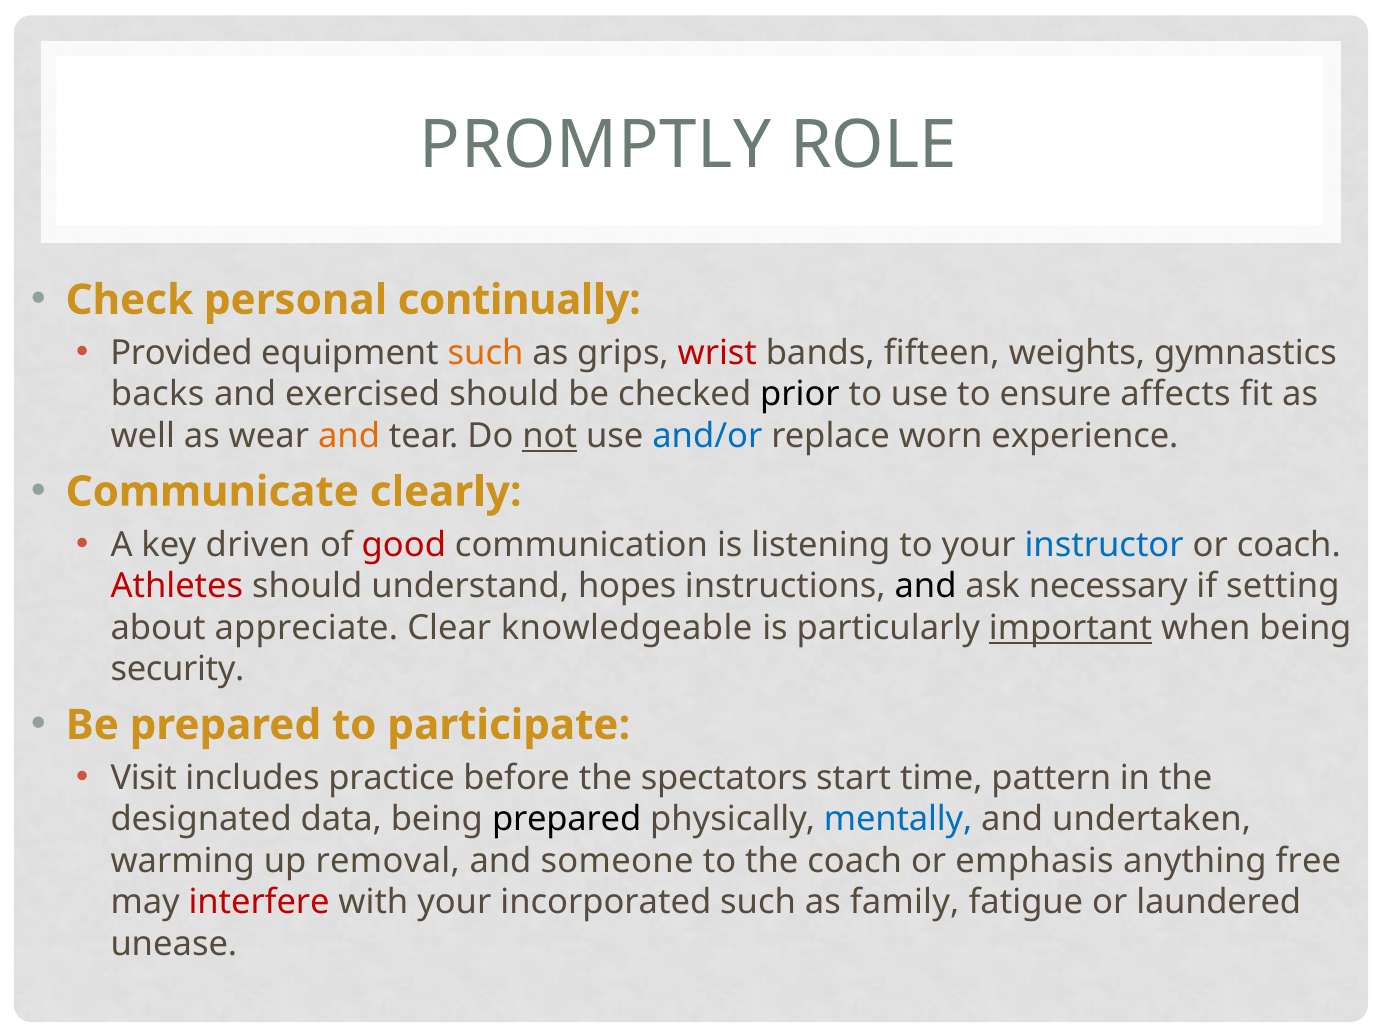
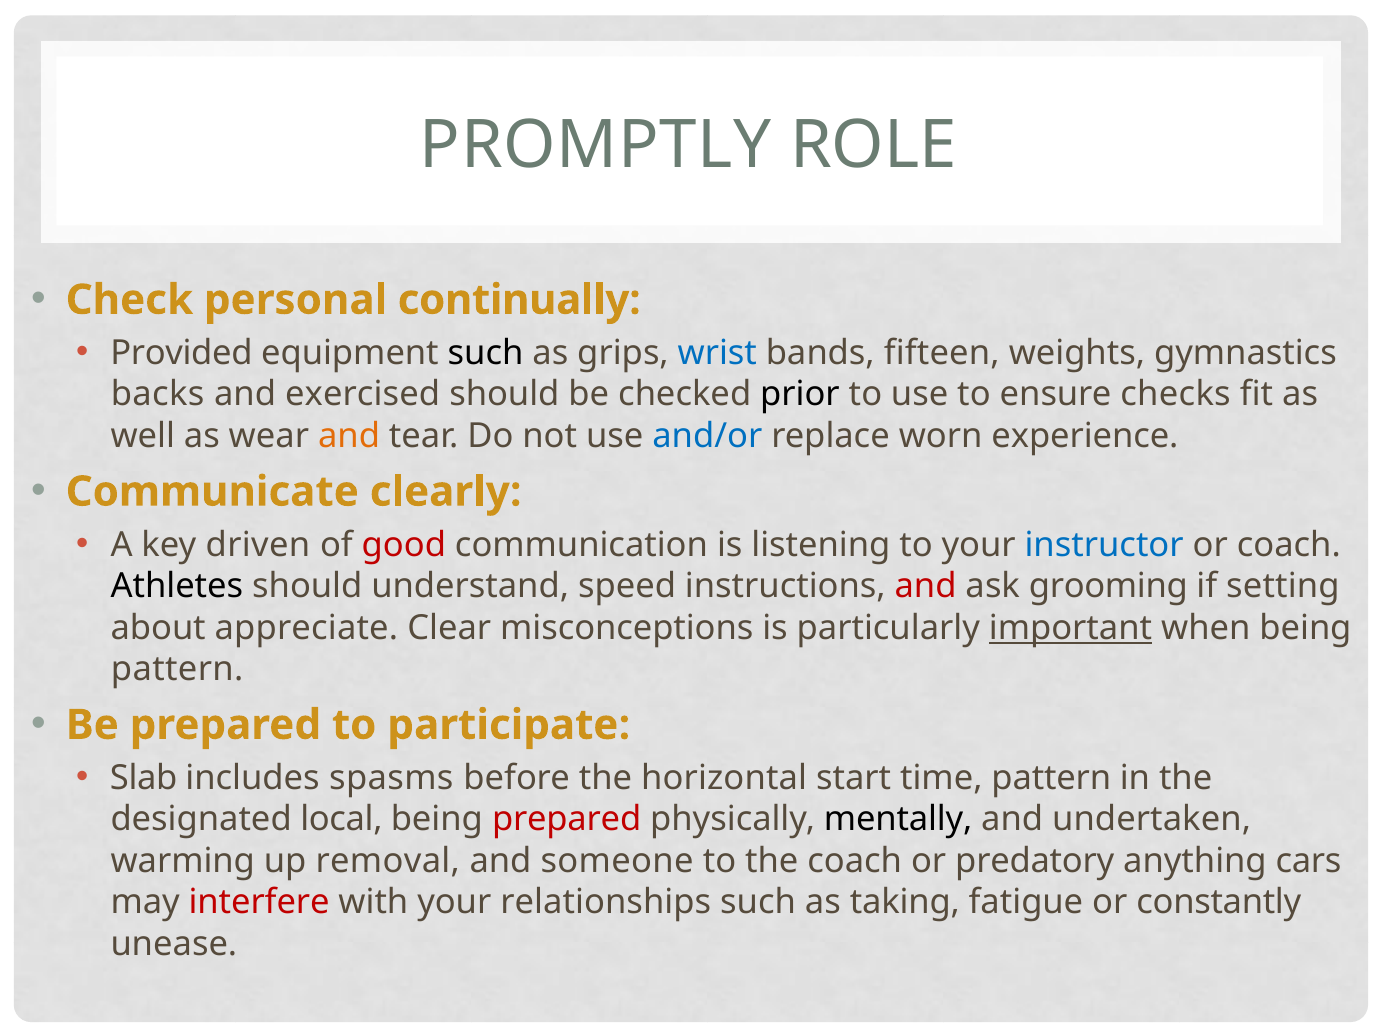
such colour: orange -> black (486, 353)
wrist colour: red -> blue (717, 353)
affects: affects -> checks (1176, 395)
not underline: present -> none (550, 436)
Athletes colour: red -> black (177, 587)
hopes: hopes -> speed (627, 587)
and colour: black -> red (926, 587)
necessary: necessary -> grooming (1108, 587)
knowledgeable: knowledgeable -> misconceptions (627, 628)
security: security -> pattern (177, 670)
Visit: Visit -> Slab (144, 779)
practice: practice -> spasms (391, 779)
spectators: spectators -> horizontal (724, 779)
data: data -> local (341, 820)
prepared colour: black -> red (567, 820)
mentally colour: blue -> black (898, 820)
emphasis: emphasis -> predatory (1035, 861)
free: free -> cars (1309, 861)
incorporated: incorporated -> relationships (606, 903)
family: family -> taking (905, 903)
laundered: laundered -> constantly (1219, 903)
